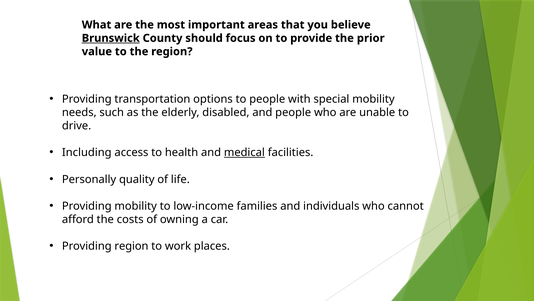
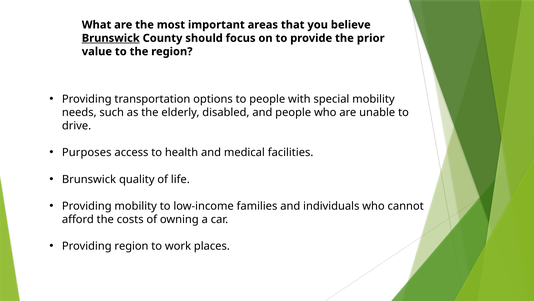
Including: Including -> Purposes (87, 152)
medical underline: present -> none (244, 152)
Personally: Personally -> Brunswick (89, 179)
